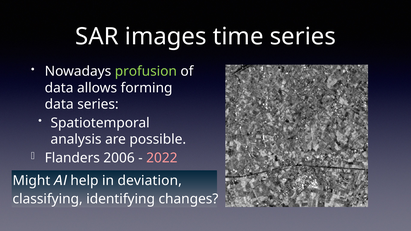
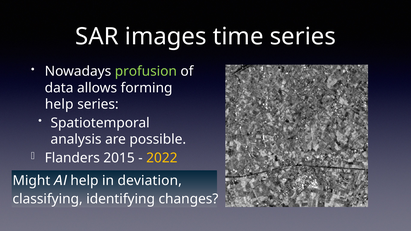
data: data -> help (59, 104)
2006: 2006 -> 2015 (119, 158)
2022 colour: pink -> yellow (162, 158)
